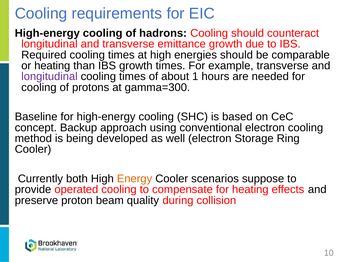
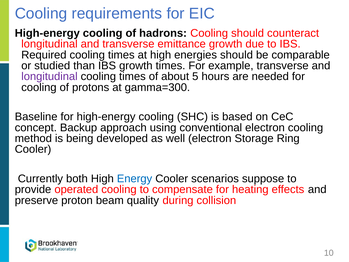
or heating: heating -> studied (52, 66)
1: 1 -> 5 (195, 76)
Energy colour: orange -> blue (135, 179)
